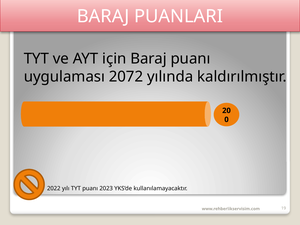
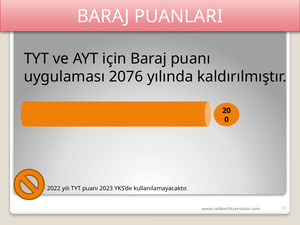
2072: 2072 -> 2076 (126, 77)
